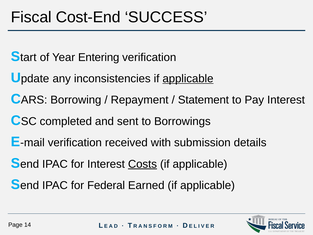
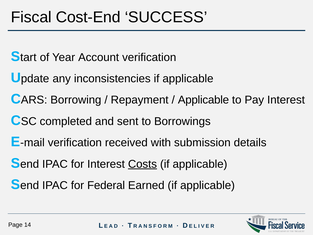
Entering: Entering -> Account (99, 57)
applicable underline: present -> none (188, 79)
Statement: Statement -> Applicable (203, 100)
